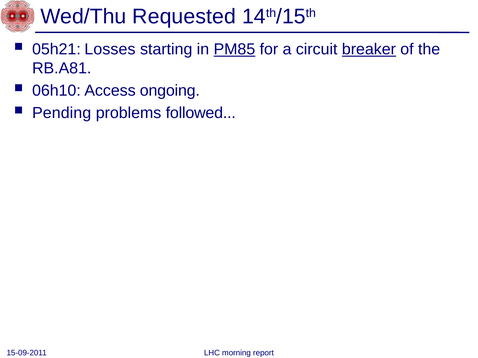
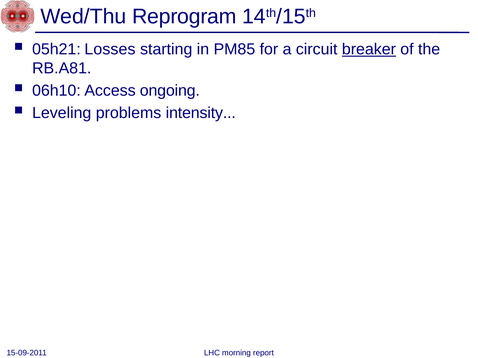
Requested: Requested -> Reprogram (184, 16)
PM85 underline: present -> none (234, 49)
Pending: Pending -> Leveling (62, 113)
followed: followed -> intensity (201, 113)
